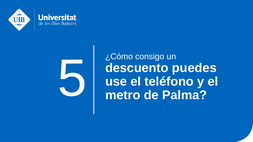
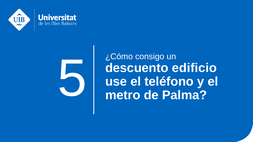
puedes: puedes -> edificio (194, 68)
